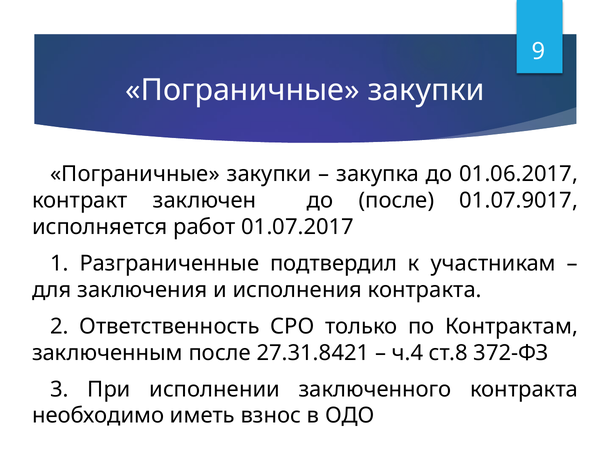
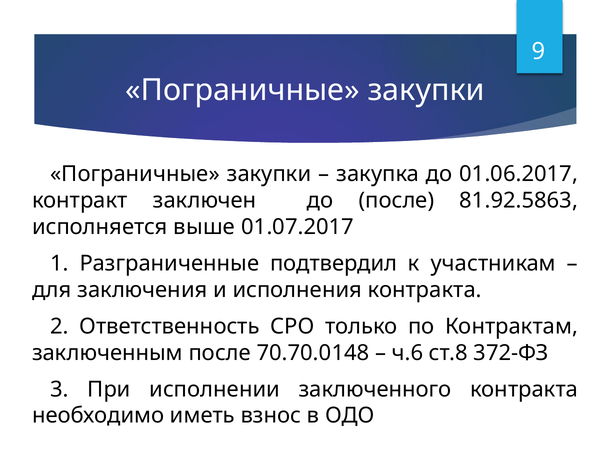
01.07.9017: 01.07.9017 -> 81.92.5863 (519, 201)
работ: работ -> выше (204, 227)
27.31.8421: 27.31.8421 -> 70.70.0148 (313, 353)
ч.4: ч.4 -> ч.6 (408, 353)
